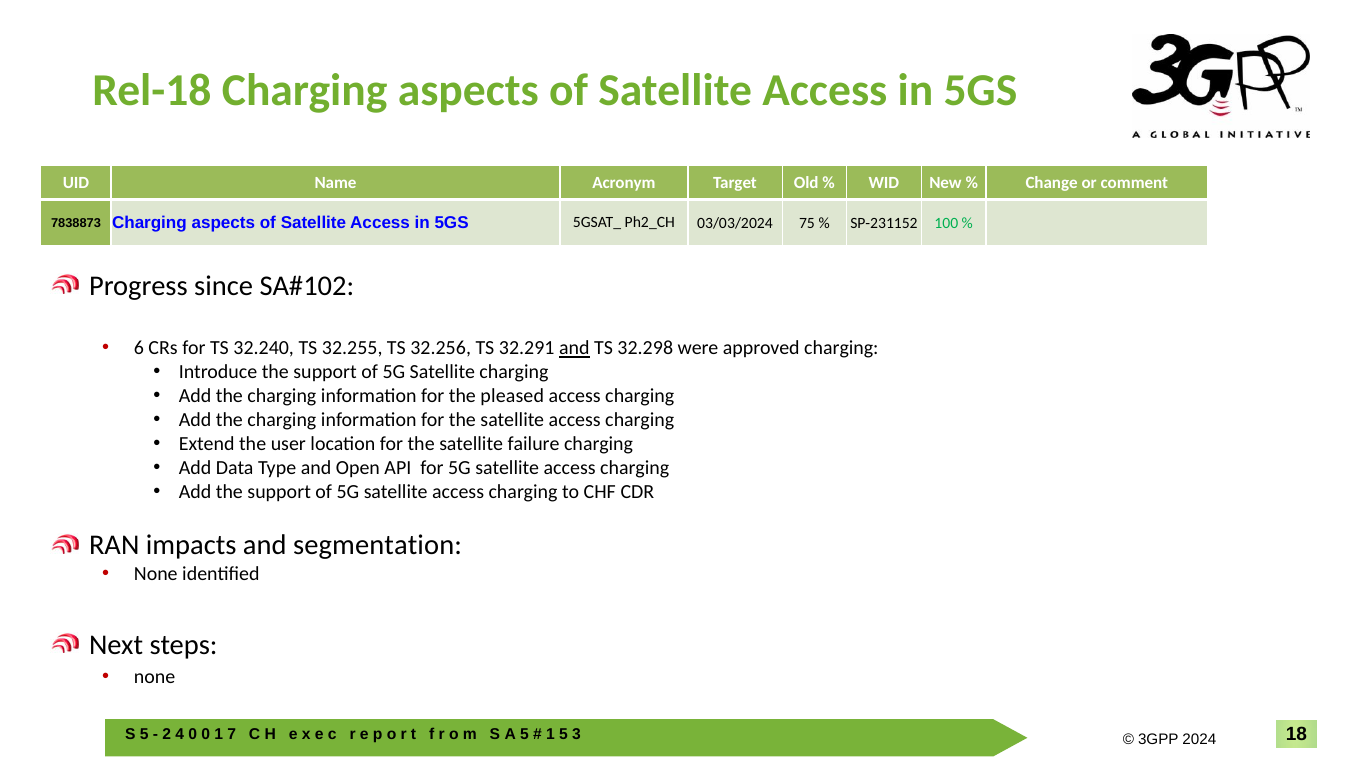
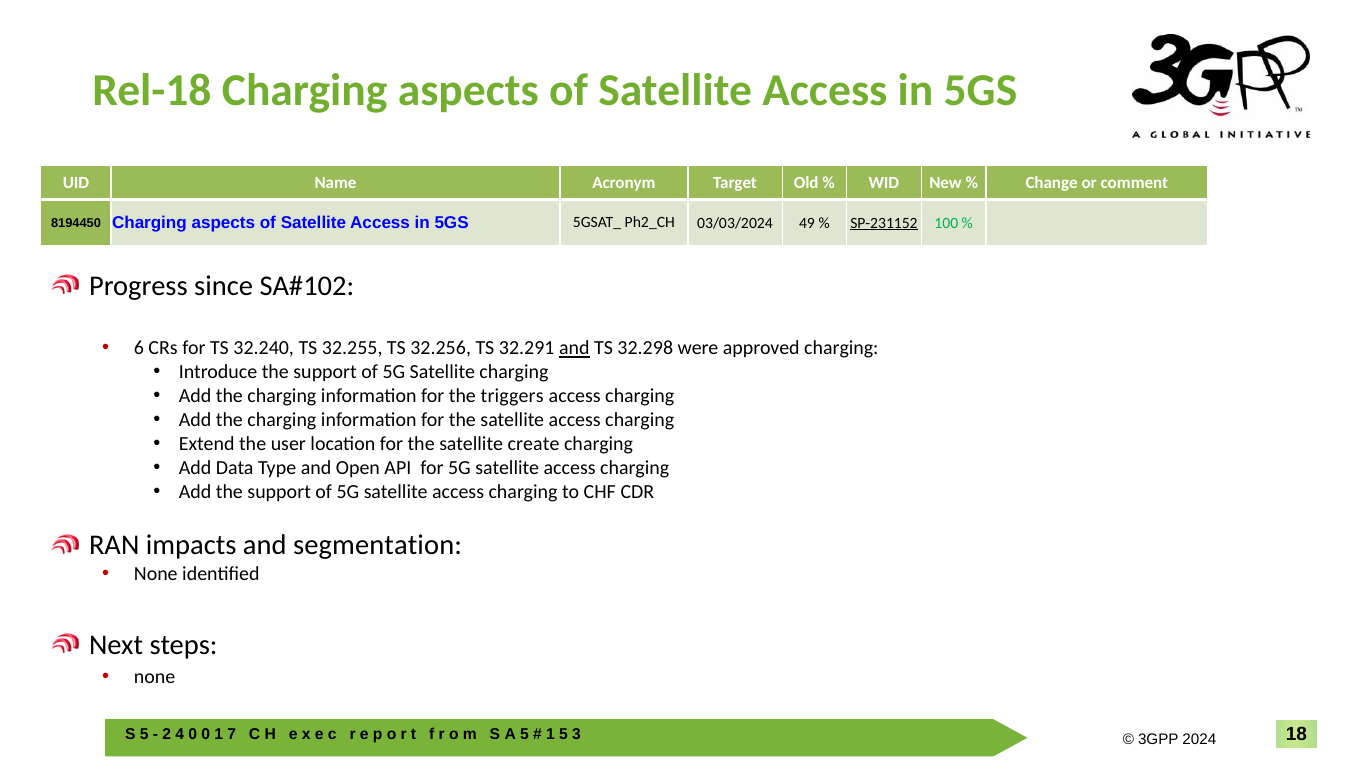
7838873: 7838873 -> 8194450 (76, 223)
75: 75 -> 49 (807, 223)
SP-231152 underline: none -> present (884, 223)
pleased: pleased -> triggers (512, 396)
failure: failure -> create (534, 444)
